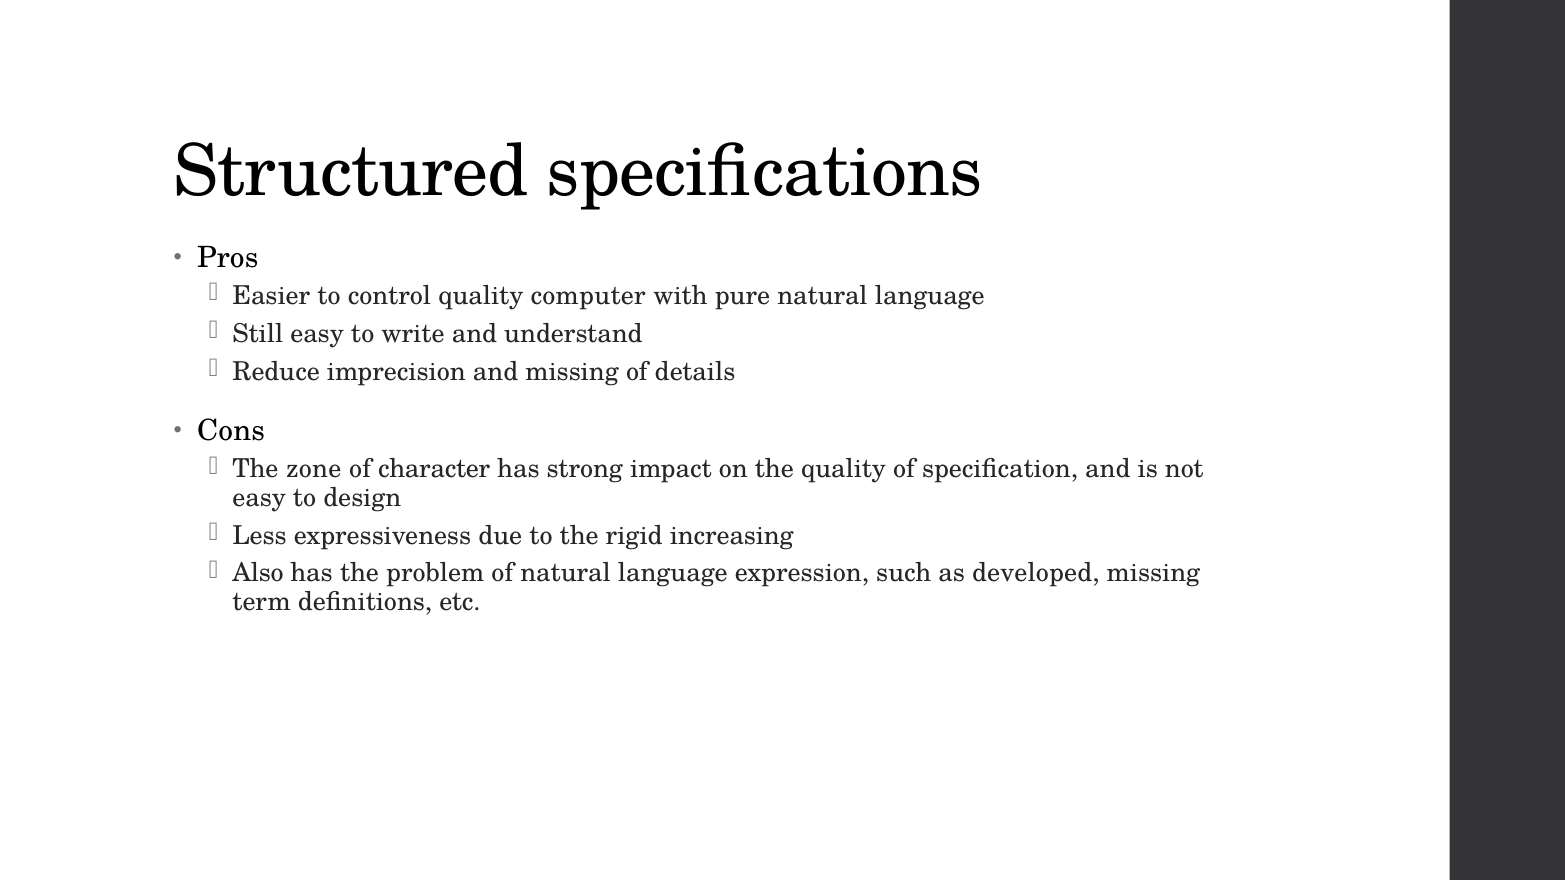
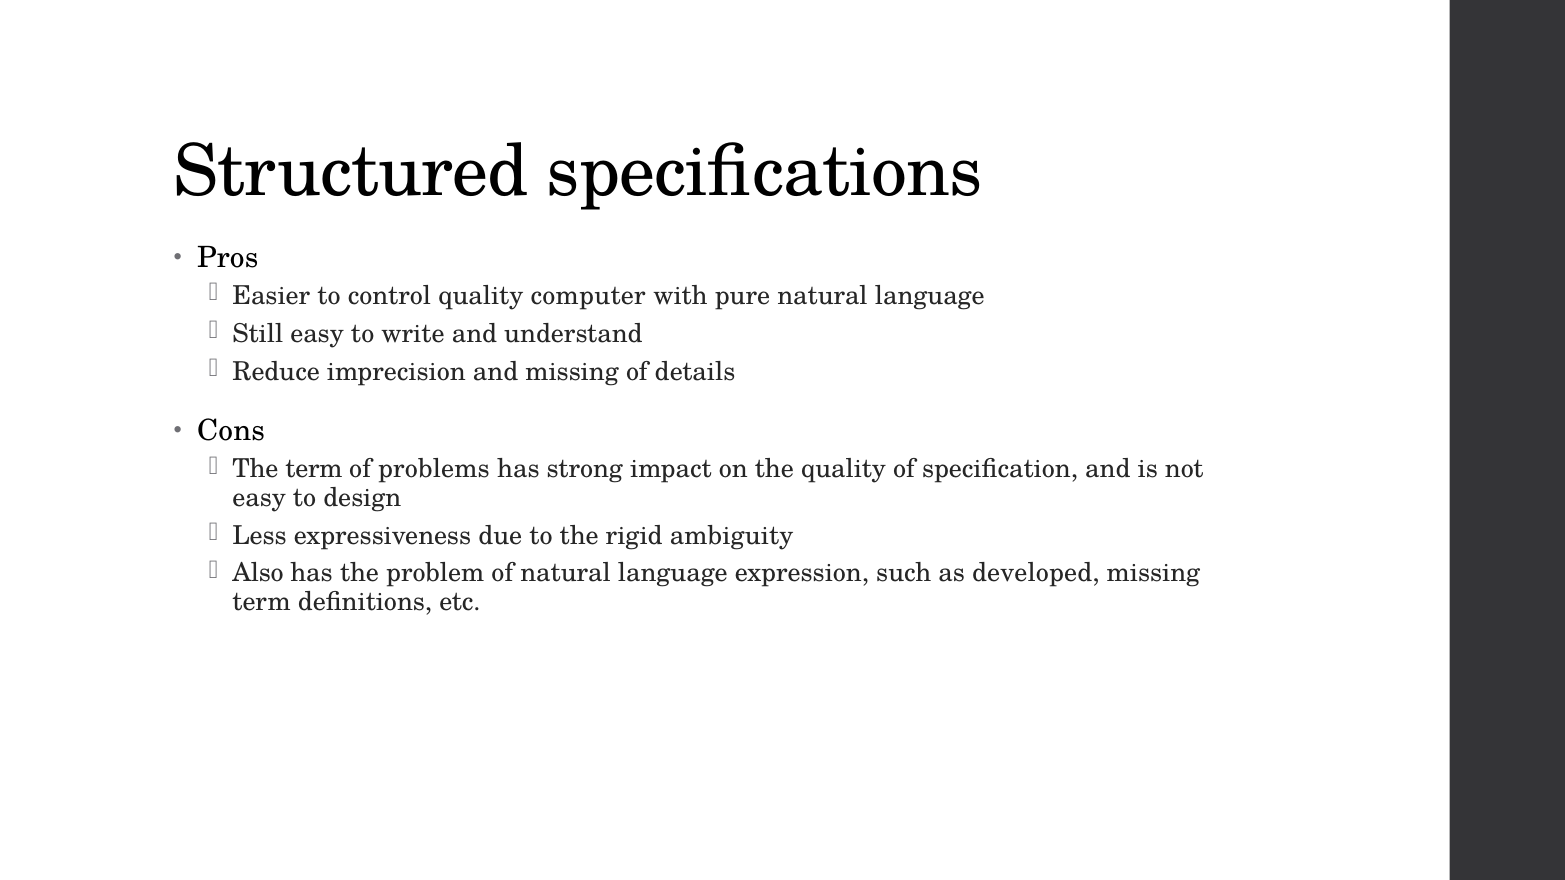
The zone: zone -> term (314, 470)
character: character -> problems (434, 470)
increasing: increasing -> ambiguity (732, 536)
